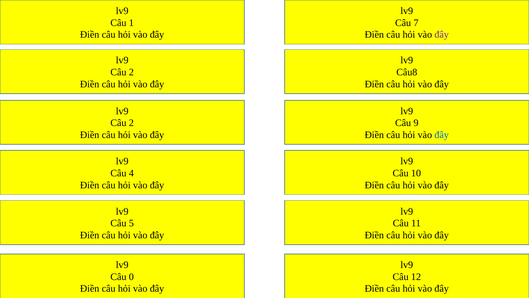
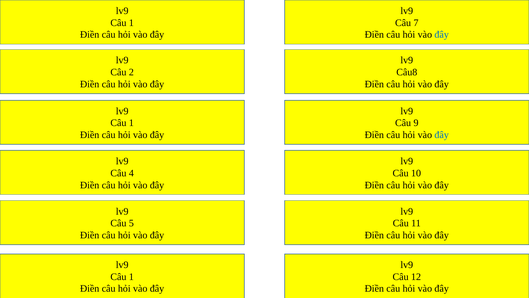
đây colour: purple -> blue (442, 35)
2: 2 -> 1 (131, 123)
0: 0 -> 1 (131, 276)
